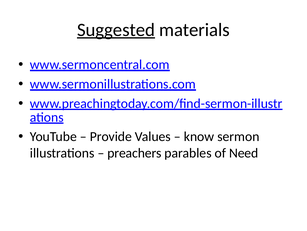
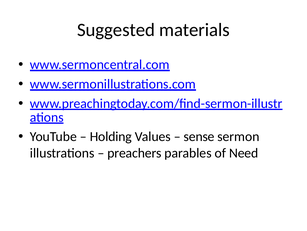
Suggested underline: present -> none (116, 30)
Provide: Provide -> Holding (111, 136)
know: know -> sense (199, 136)
